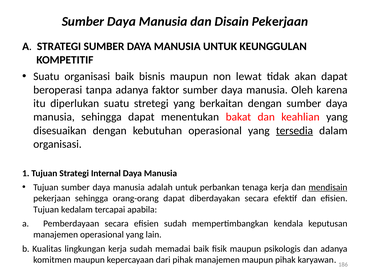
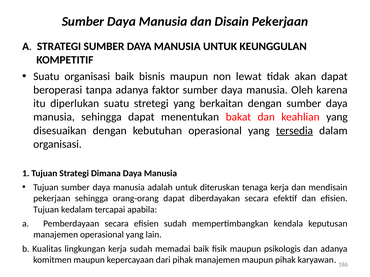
Internal: Internal -> Dimana (106, 174)
perbankan: perbankan -> diteruskan (220, 188)
mendisain underline: present -> none (328, 188)
